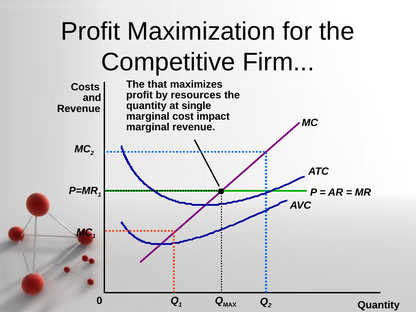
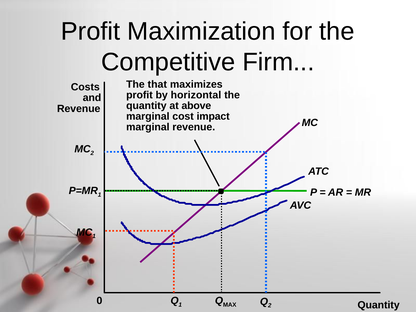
resources: resources -> horizontal (196, 95)
single: single -> above (196, 106)
